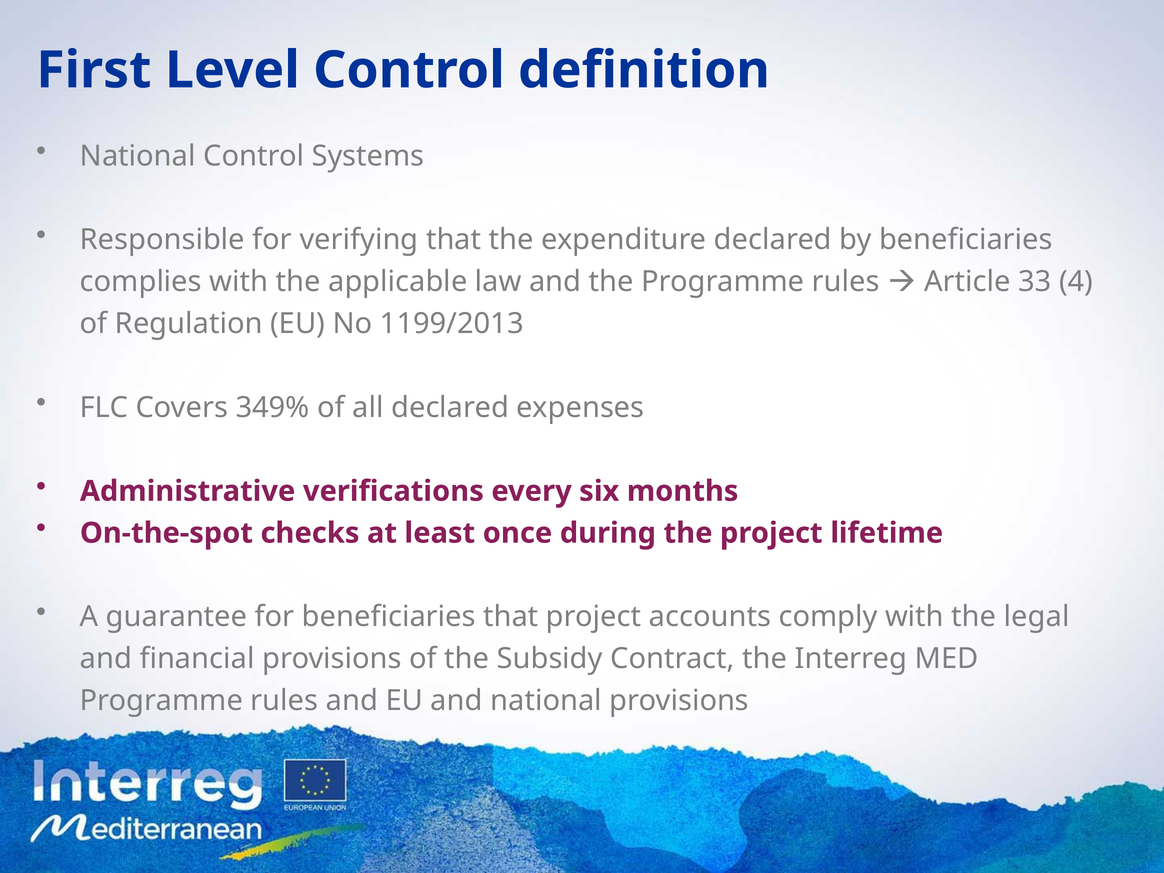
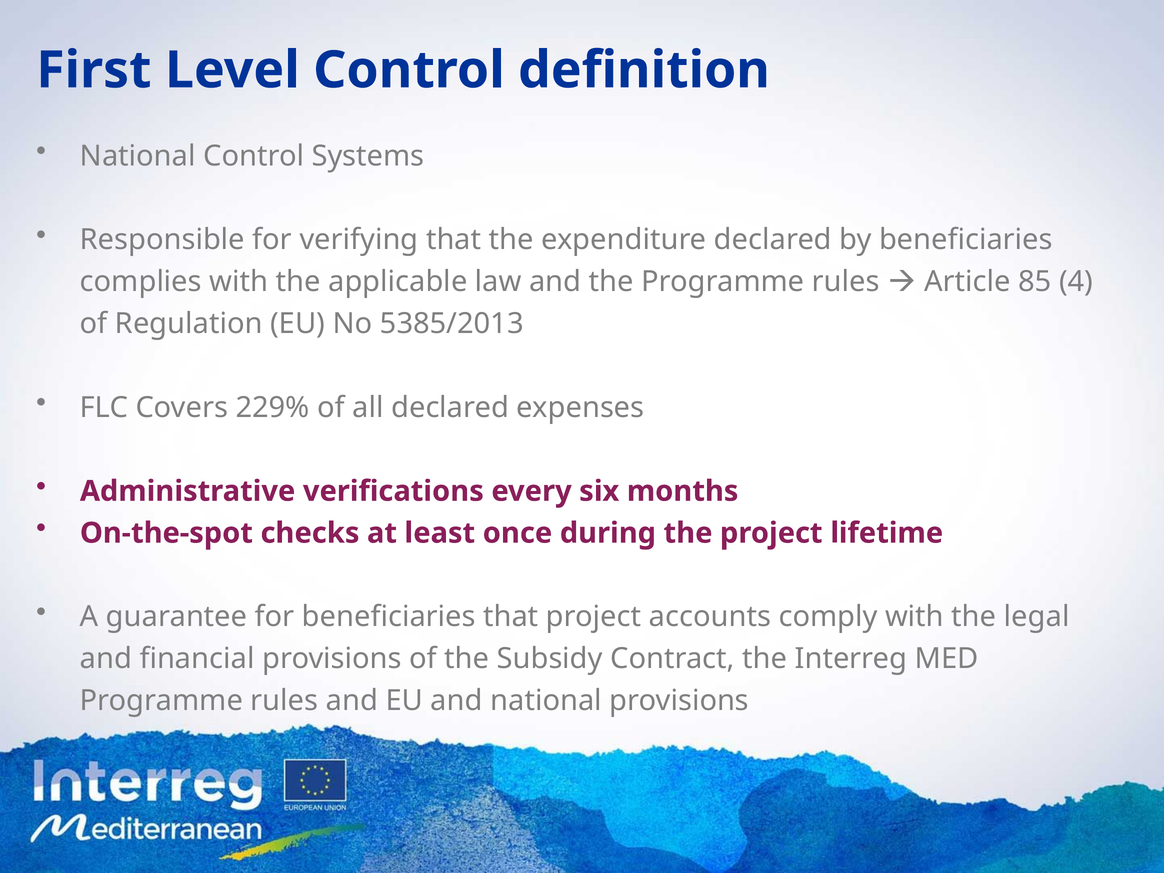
33: 33 -> 85 (1035, 282)
1199/2013: 1199/2013 -> 5385/2013 (452, 324)
349%: 349% -> 229% (273, 407)
